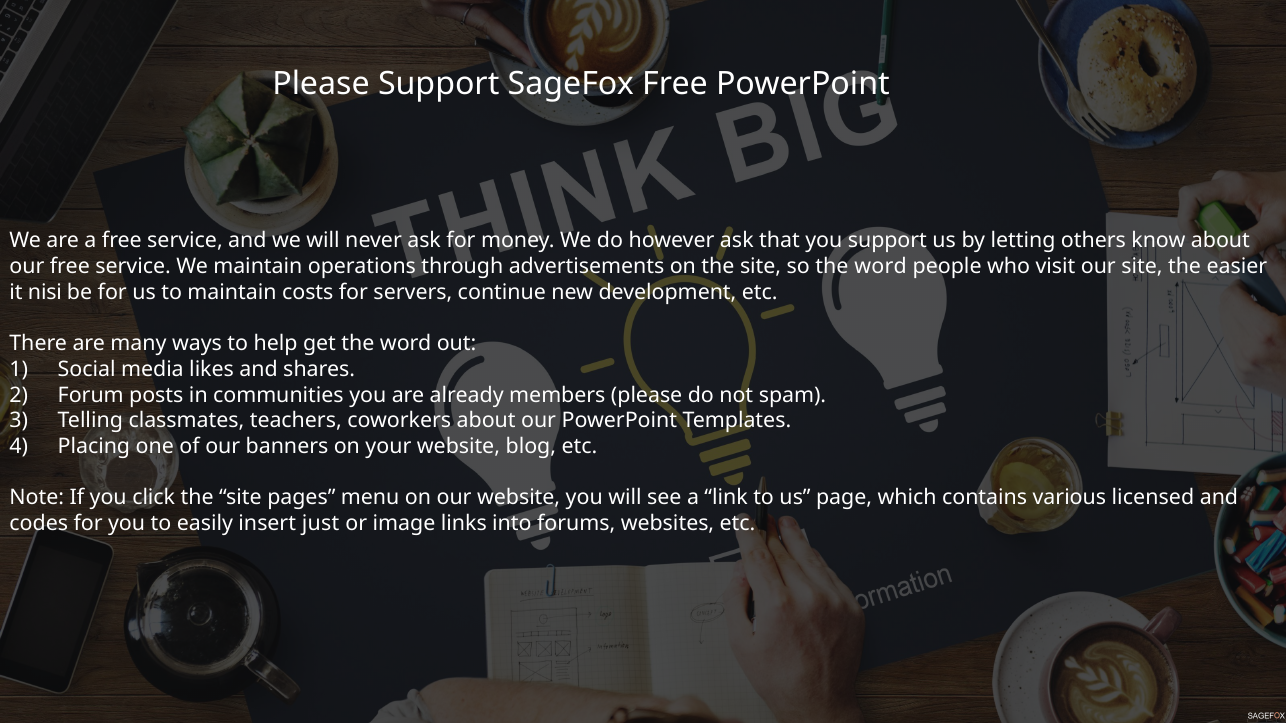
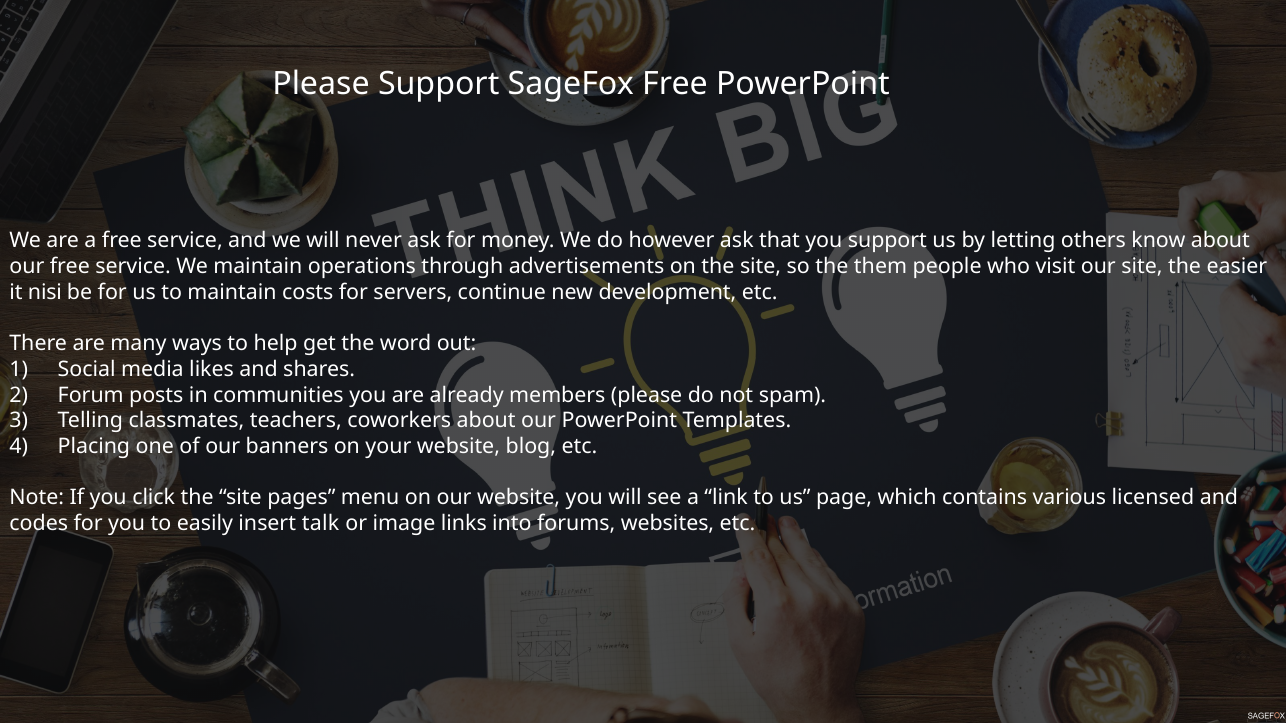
so the word: word -> them (881, 267)
just: just -> talk (321, 524)
